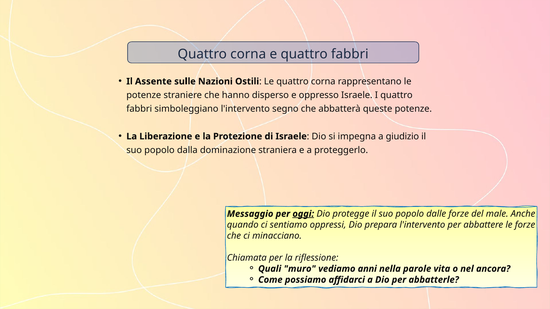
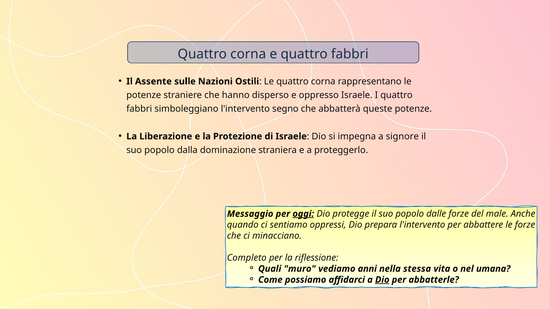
giudizio: giudizio -> signore (402, 137)
Chiamata: Chiamata -> Completo (247, 258)
parole: parole -> stessa (417, 269)
ancora: ancora -> umana (493, 269)
Dio underline: none -> present (382, 280)
